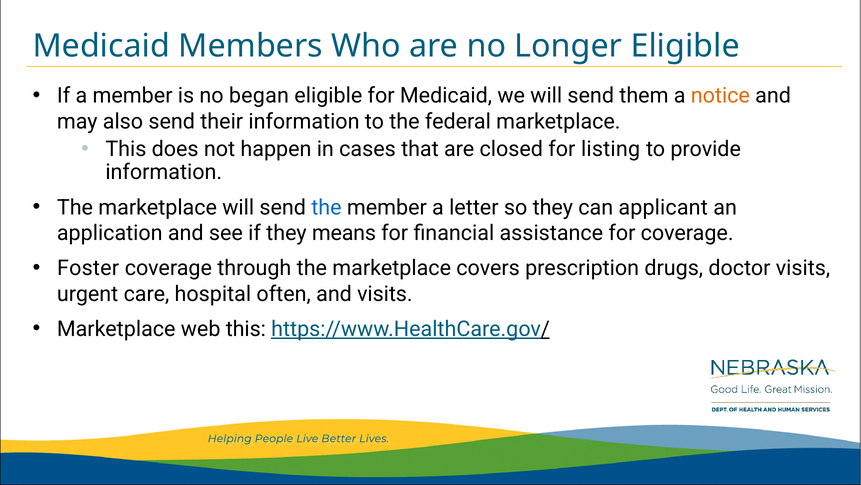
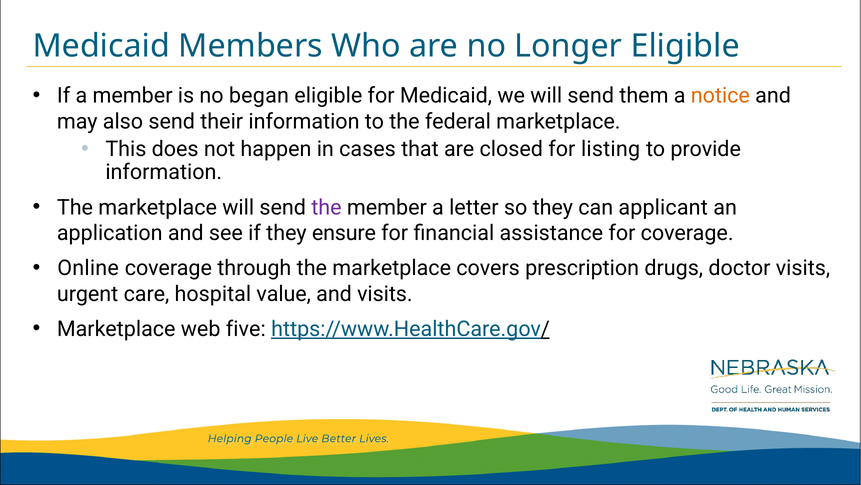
the colour: blue -> purple (326, 207)
means: means -> ensure (344, 233)
Foster: Foster -> Online (88, 268)
often: often -> value (284, 294)
web this: this -> five (246, 328)
